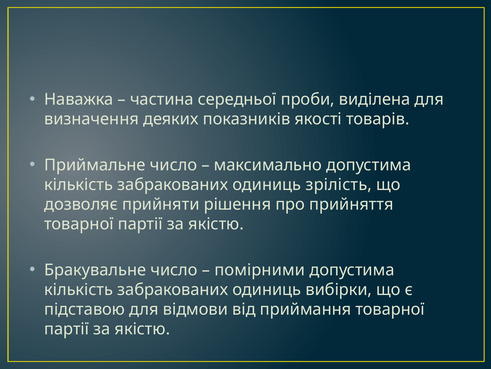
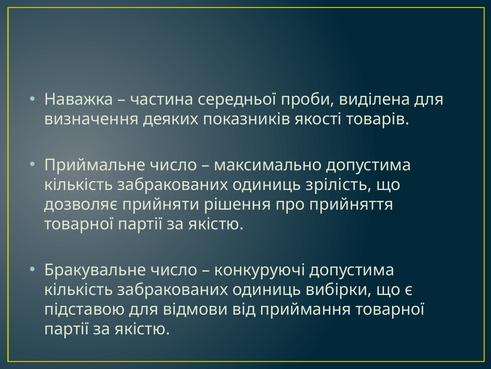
помірними: помірними -> конкуруючі (260, 270)
